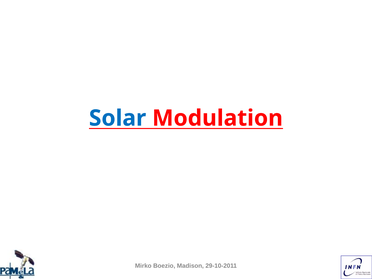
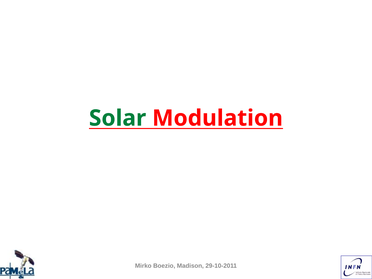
Solar colour: blue -> green (118, 118)
